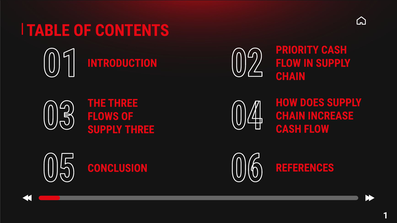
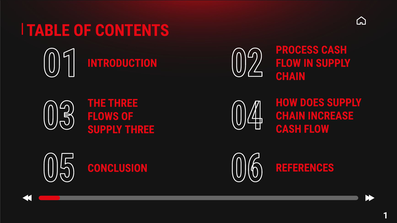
PRIORITY: PRIORITY -> PROCESS (297, 50)
